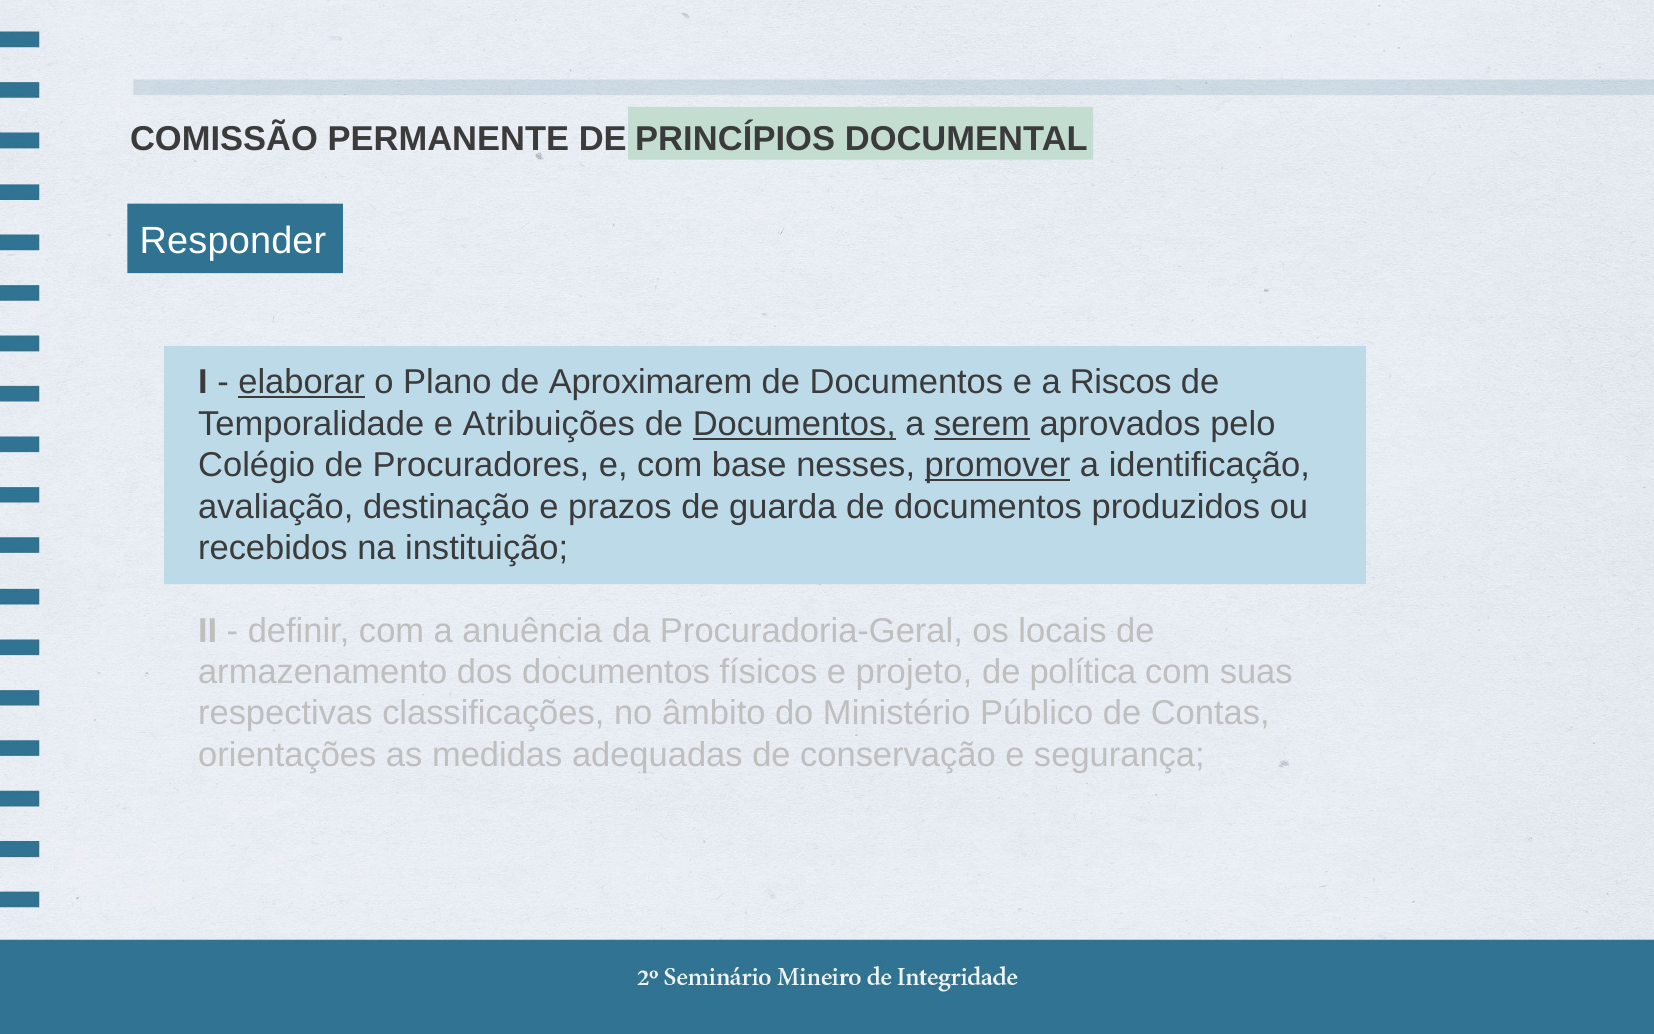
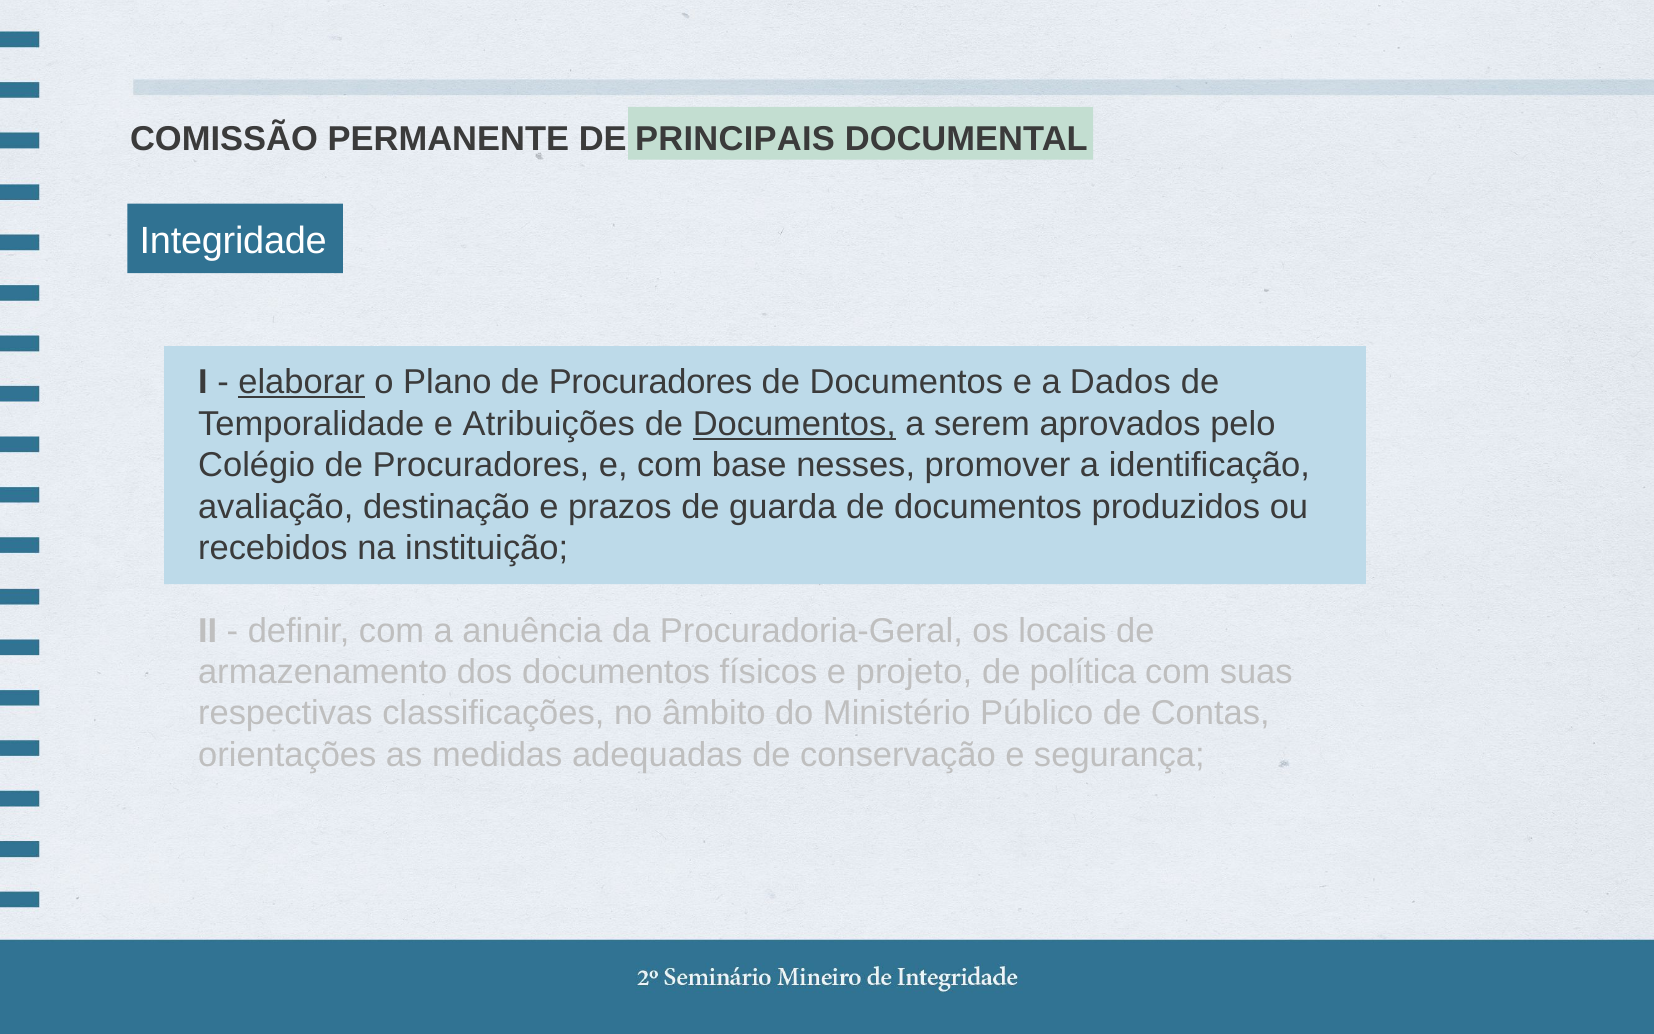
PRINCÍPIOS: PRINCÍPIOS -> PRINCIPAIS (735, 139)
Responder: Responder -> Integridade (233, 241)
Plano de Aproximarem: Aproximarem -> Procuradores (651, 382)
Riscos: Riscos -> Dados (1120, 382)
serem underline: present -> none (982, 424)
promover underline: present -> none (998, 465)
